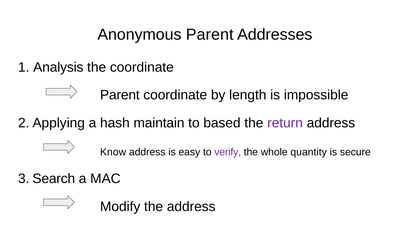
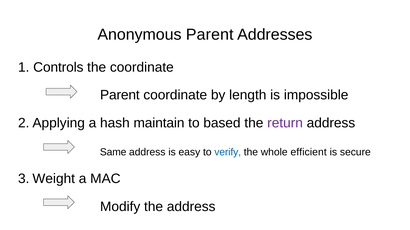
Analysis: Analysis -> Controls (58, 67)
Know: Know -> Same (113, 152)
verify colour: purple -> blue (228, 152)
quantity: quantity -> efficient (309, 152)
Search: Search -> Weight (54, 179)
